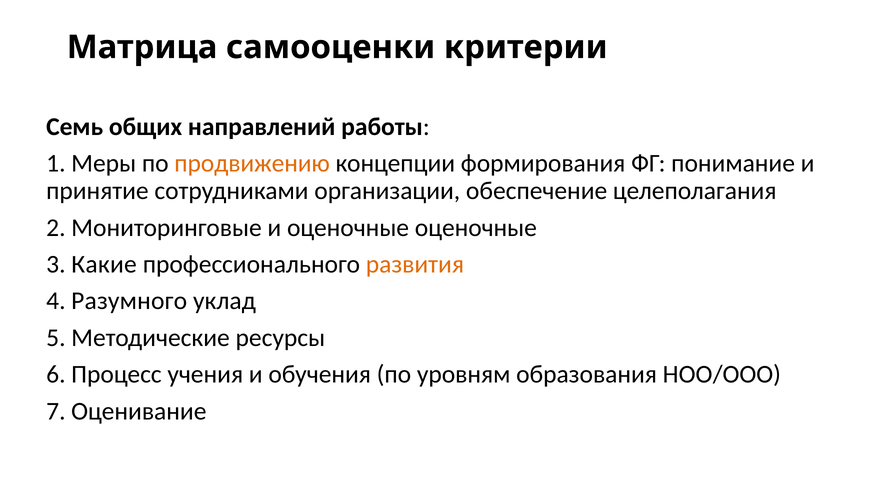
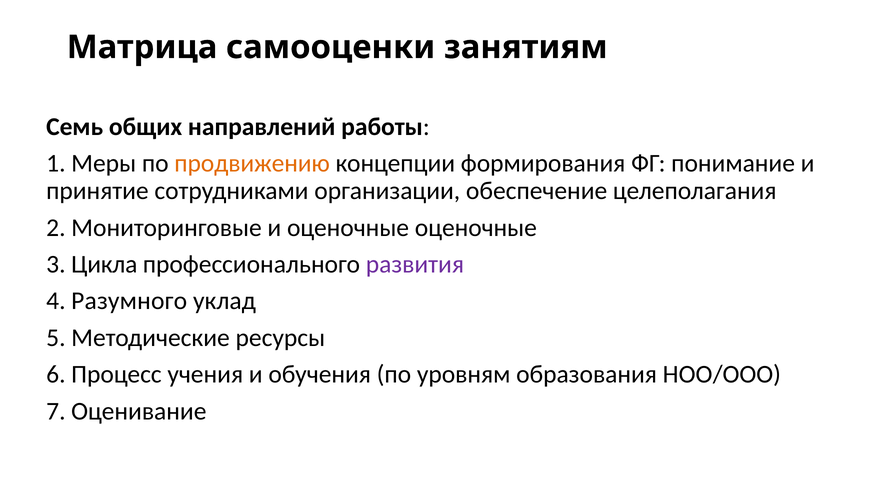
критерии: критерии -> занятиям (526, 47)
Какие: Какие -> Цикла (104, 264)
развития colour: orange -> purple (415, 264)
